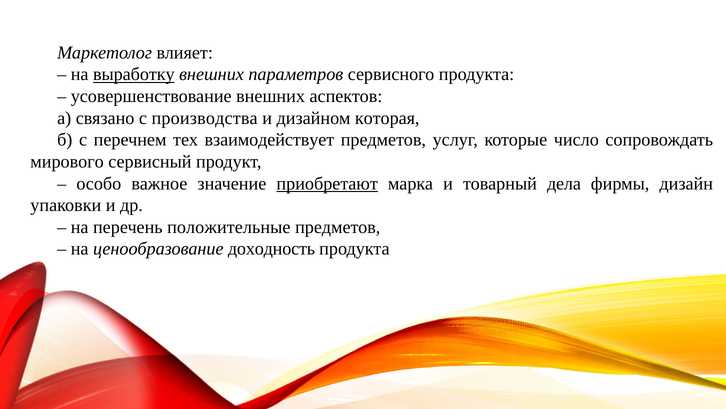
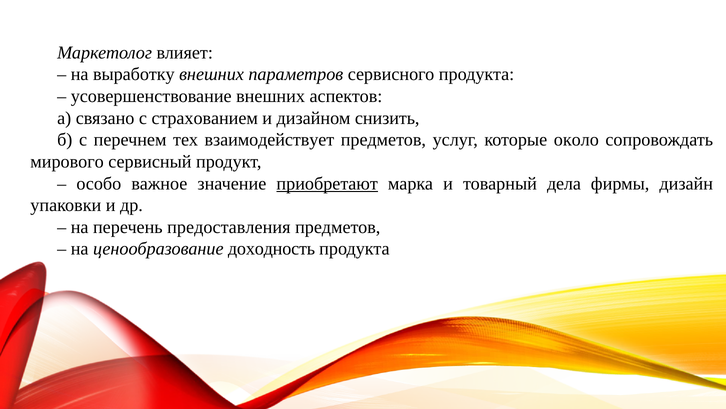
выработку underline: present -> none (134, 74)
производства: производства -> страхованием (205, 118)
которая: которая -> снизить (387, 118)
число: число -> около (576, 140)
положительные: положительные -> предоставления (229, 227)
